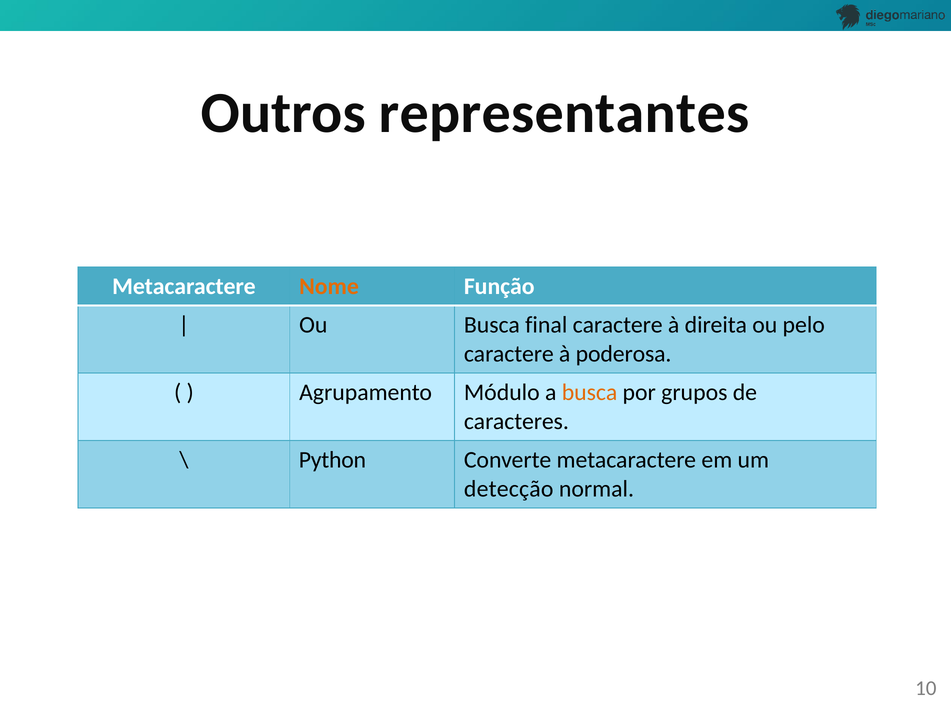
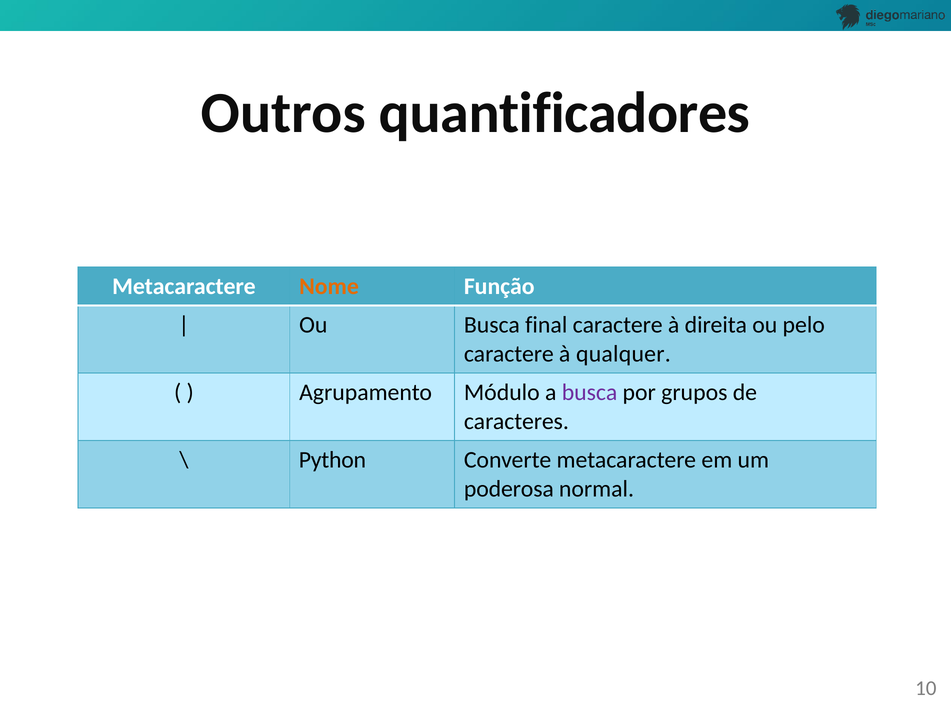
representantes: representantes -> quantificadores (564, 113)
poderosa: poderosa -> qualquer (623, 354)
busca colour: orange -> purple (590, 393)
detecção: detecção -> poderosa (509, 489)
